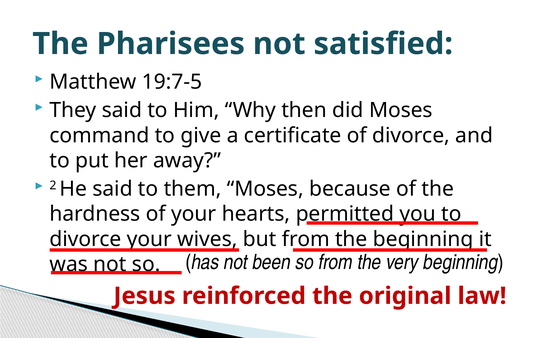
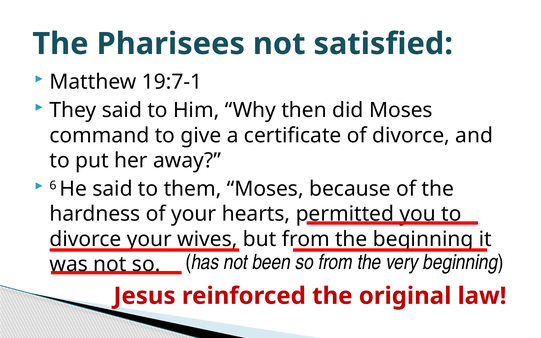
19:7-5: 19:7-5 -> 19:7-1 (172, 82)
2: 2 -> 6 (53, 186)
